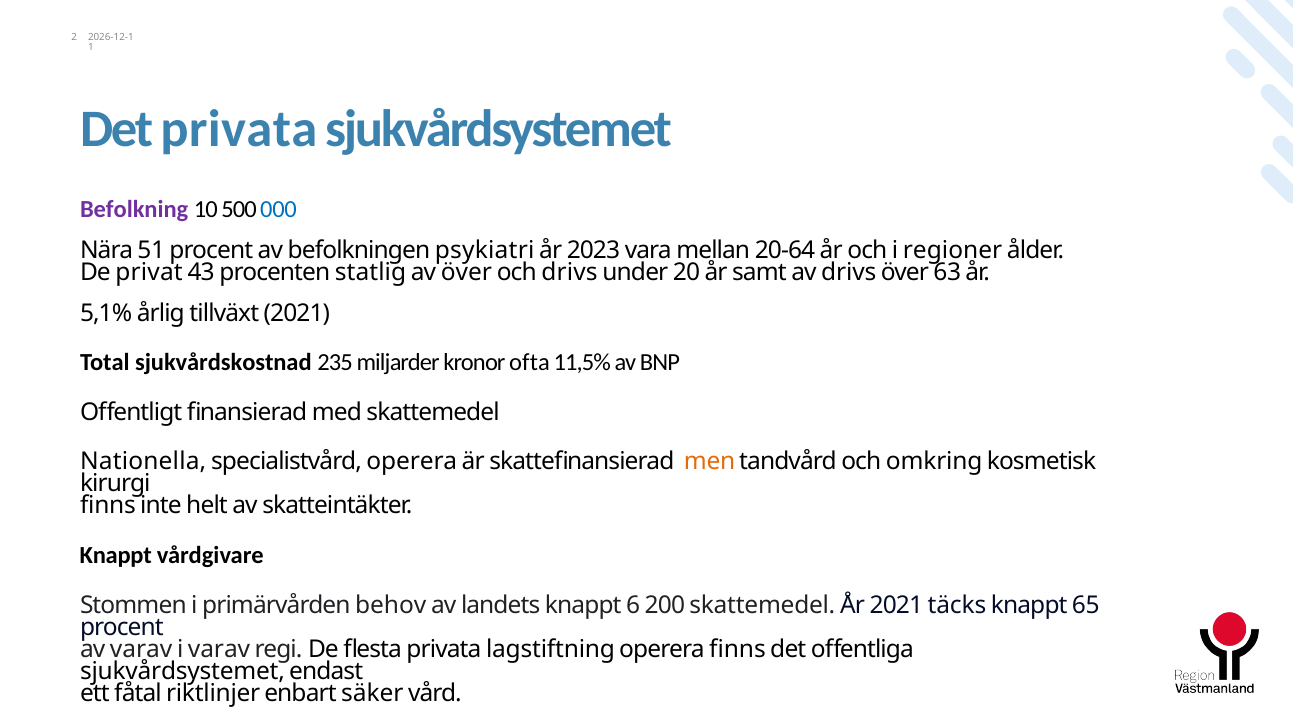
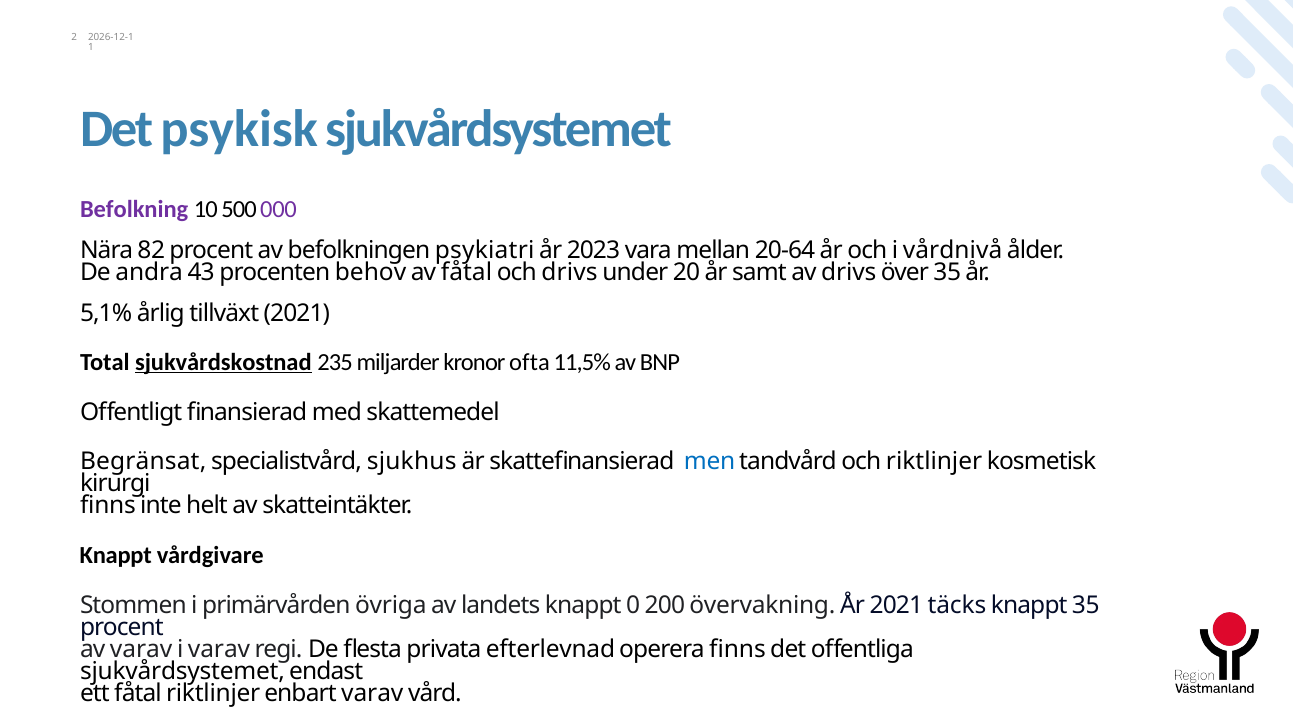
Det privata: privata -> psykisk (239, 129)
000 colour: blue -> purple (278, 210)
51: 51 -> 82 (151, 250)
regioner: regioner -> vårdnivå (953, 250)
privat: privat -> andra (149, 273)
statlig: statlig -> behov (371, 273)
av över: över -> fåtal (466, 273)
över 63: 63 -> 35 (947, 273)
sjukvårdskostnad underline: none -> present (223, 362)
Nationella: Nationella -> Begränsat (143, 462)
specialistvård operera: operera -> sjukhus (412, 462)
men colour: orange -> blue (710, 462)
och omkring: omkring -> riktlinjer (934, 462)
behov: behov -> övriga (391, 606)
6: 6 -> 0 (633, 606)
200 skattemedel: skattemedel -> övervakning (762, 606)
knappt 65: 65 -> 35 (1086, 606)
lagstiftning: lagstiftning -> efterlevnad (550, 650)
enbart säker: säker -> varav (372, 694)
